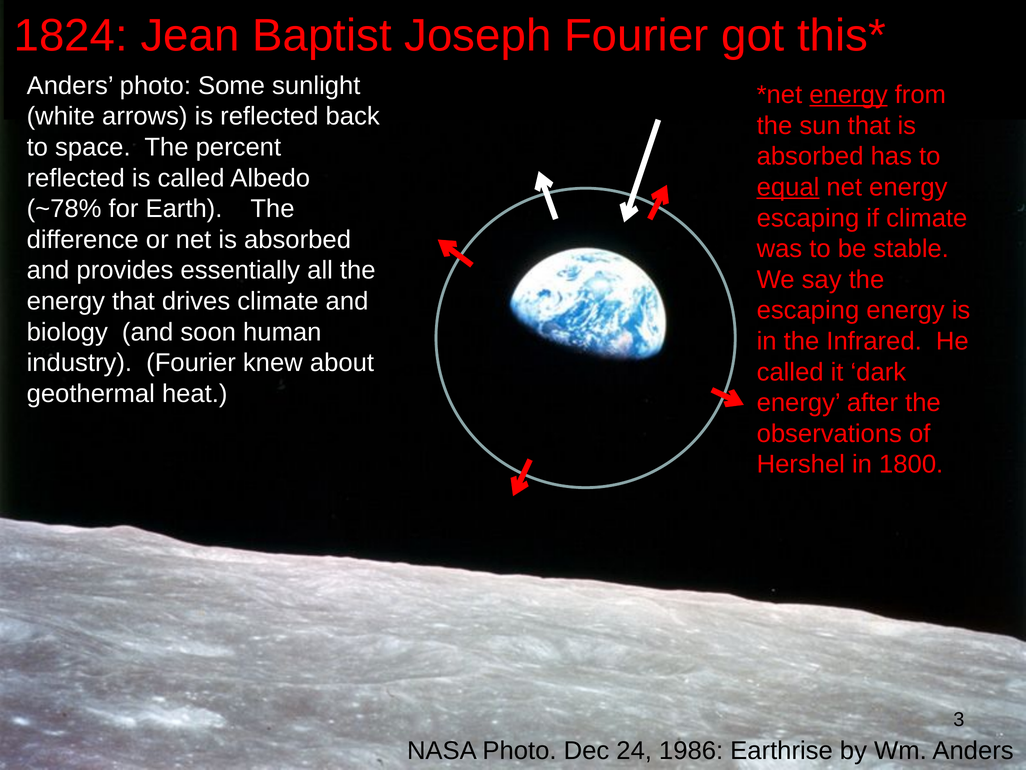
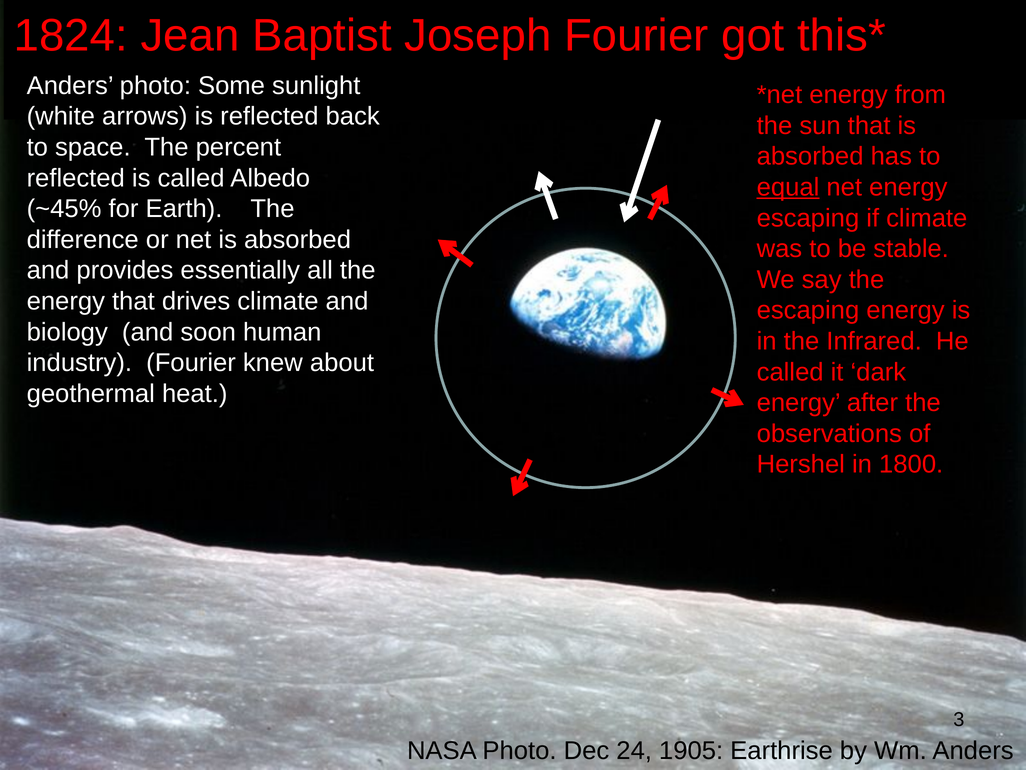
energy underline: present -> none (849, 95)
~78%: ~78% -> ~45% (64, 209)
1986: 1986 -> 1905 (691, 751)
